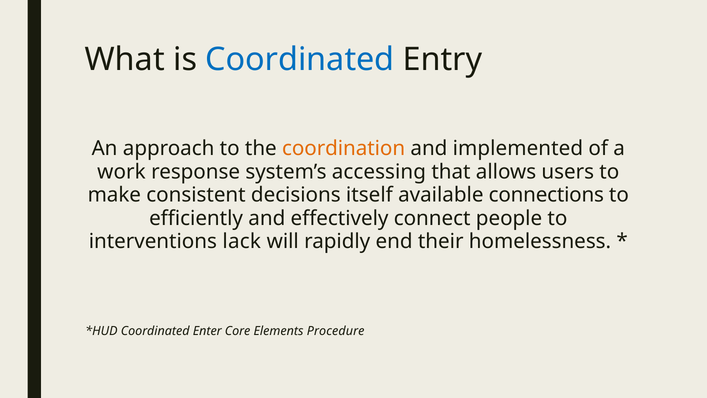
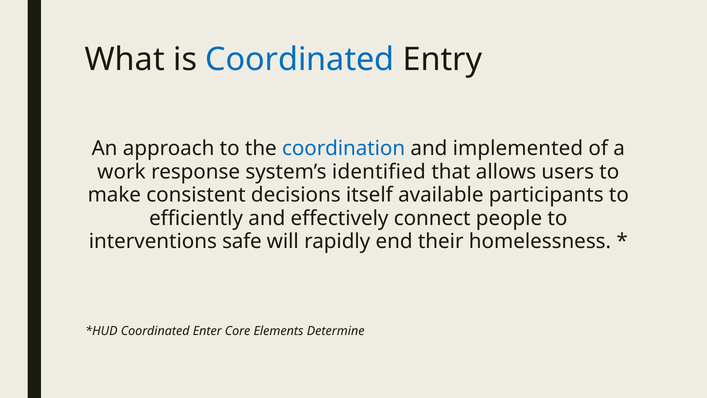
coordination colour: orange -> blue (344, 148)
accessing: accessing -> identified (379, 172)
connections: connections -> participants (546, 195)
lack: lack -> safe (242, 241)
Procedure: Procedure -> Determine (336, 331)
